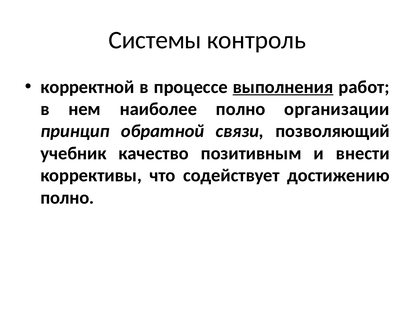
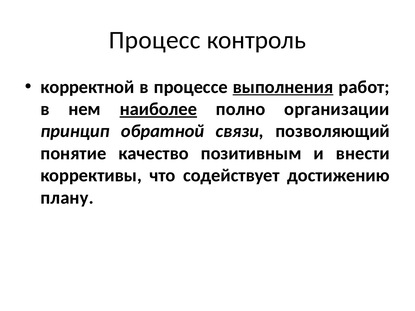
Системы: Системы -> Процесс (155, 40)
наиболее underline: none -> present (158, 109)
учебник: учебник -> понятие (73, 153)
полно: полно -> плану (67, 198)
